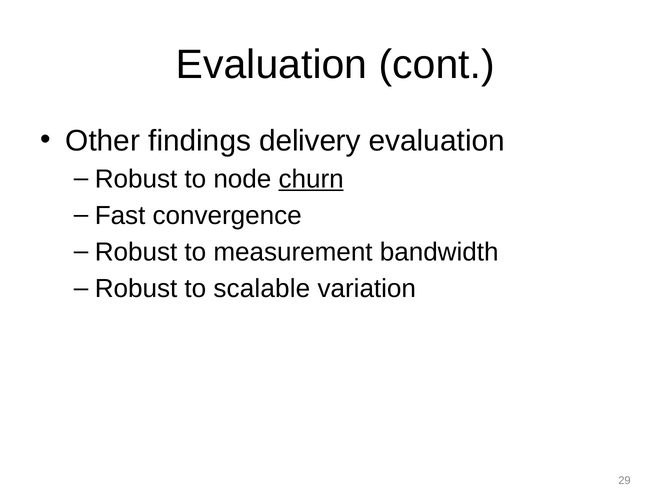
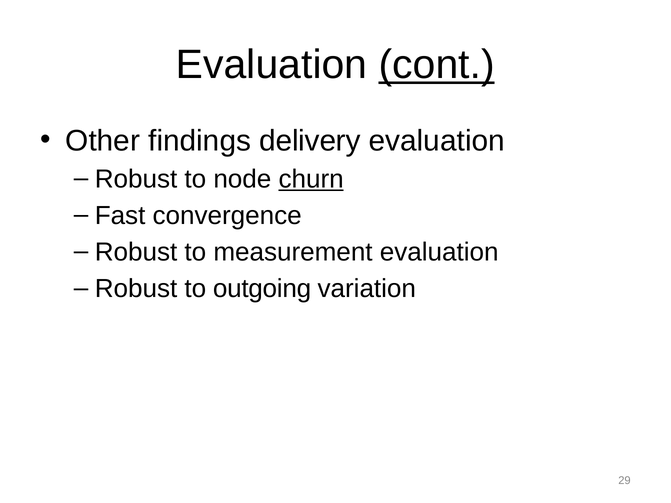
cont underline: none -> present (437, 65)
measurement bandwidth: bandwidth -> evaluation (439, 252)
scalable: scalable -> outgoing (262, 289)
